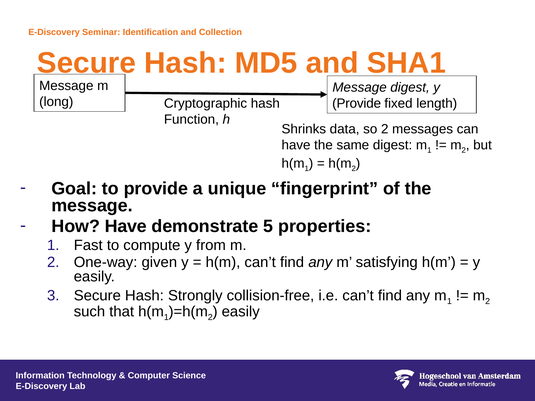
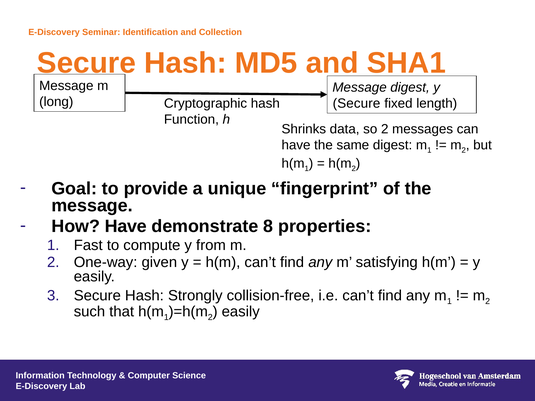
Provide: Provide -> Secure (356, 104)
5: 5 -> 8 (268, 226)
